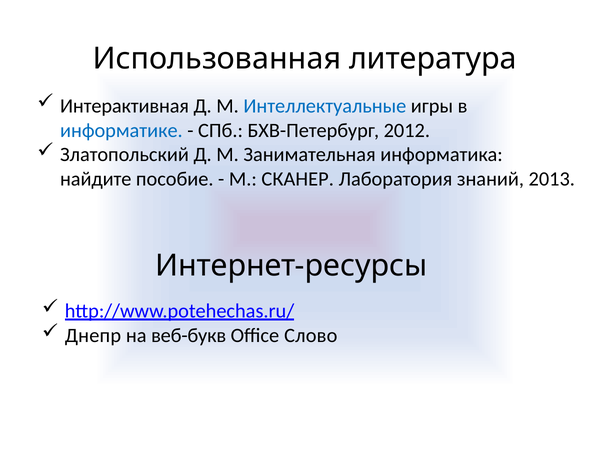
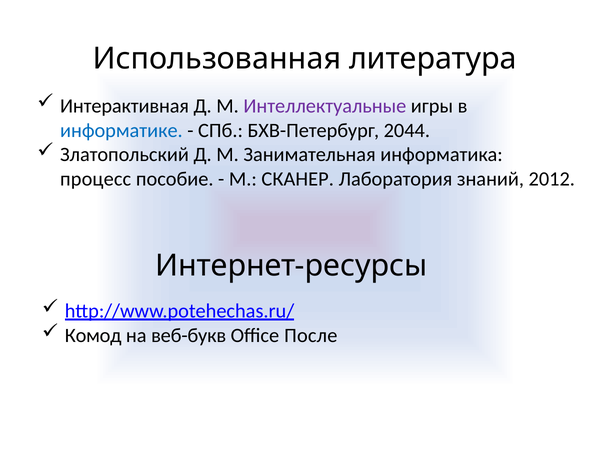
Интеллектуальные colour: blue -> purple (325, 106)
2012: 2012 -> 2044 (407, 130)
найдите: найдите -> процесс (96, 179)
2013: 2013 -> 2012 (552, 179)
Днепр: Днепр -> Комод (93, 336)
Слово: Слово -> После (311, 336)
